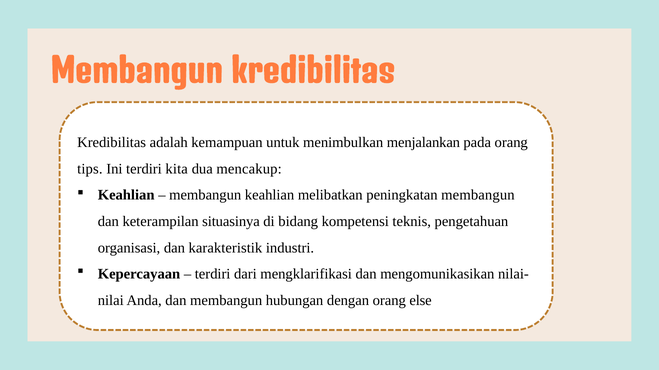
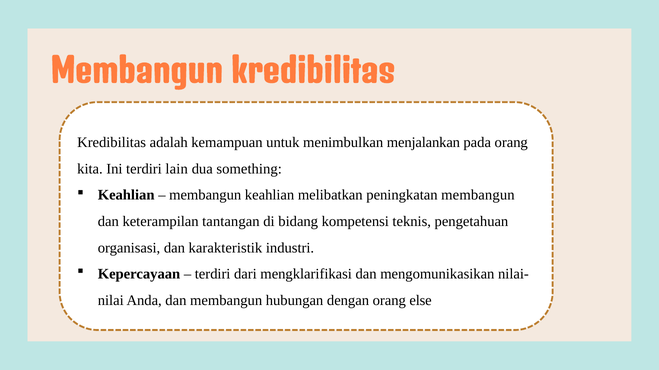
tips: tips -> kita (90, 169)
kita: kita -> lain (177, 169)
mencakup: mencakup -> something (249, 169)
situasinya: situasinya -> tantangan (231, 222)
